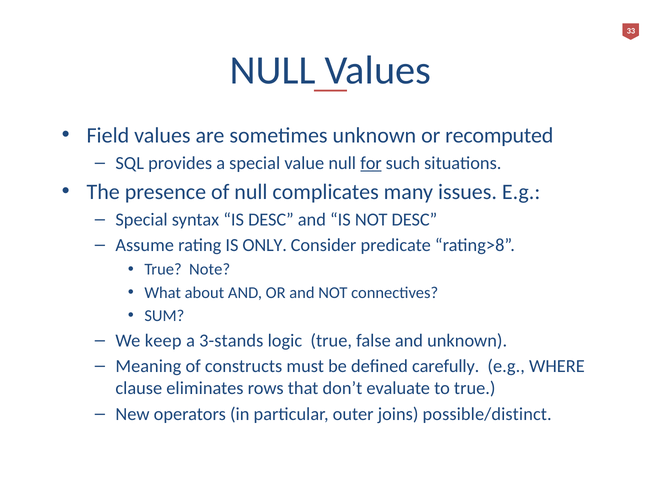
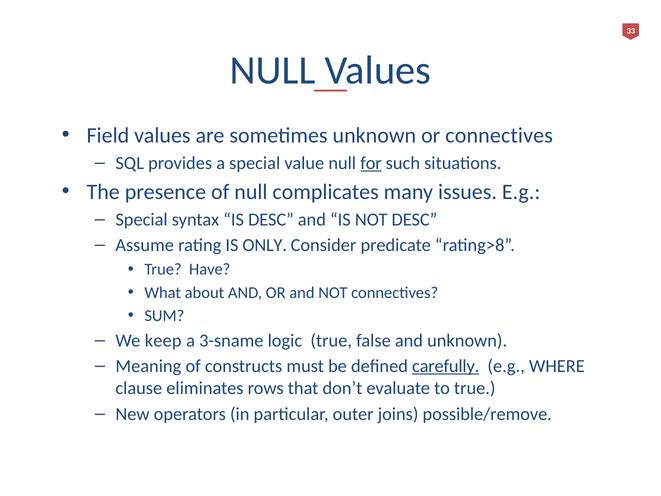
or recomputed: recomputed -> connectives (499, 135)
Note: Note -> Have (210, 269)
3-stands: 3-stands -> 3-sname (231, 340)
carefully underline: none -> present (446, 366)
possible/distinct: possible/distinct -> possible/remove (487, 414)
